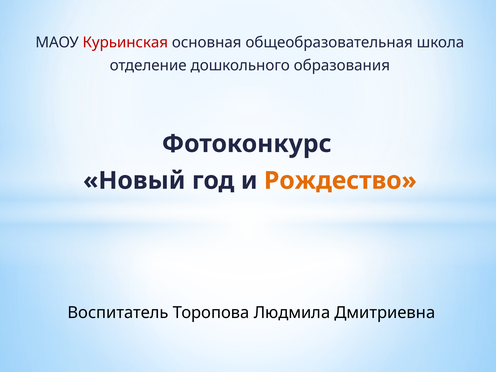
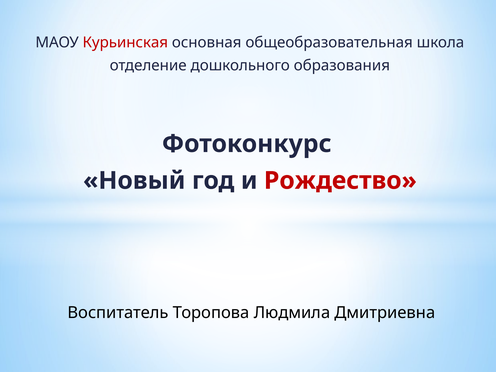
Рождество colour: orange -> red (340, 181)
